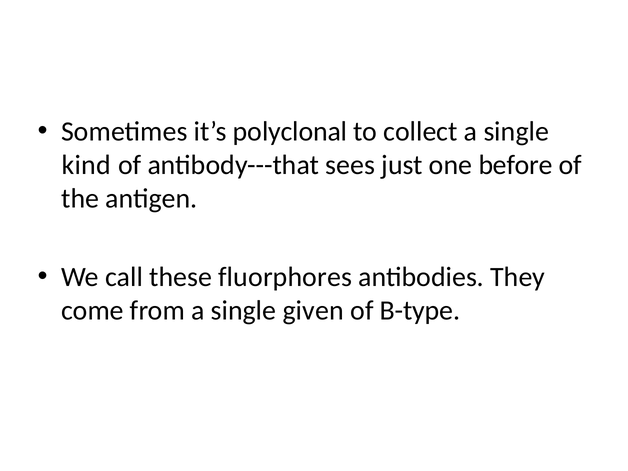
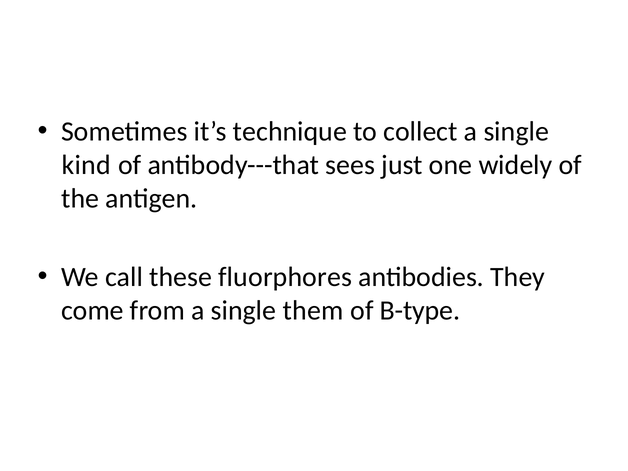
polyclonal: polyclonal -> technique (290, 132)
before: before -> widely (516, 165)
given: given -> them (313, 310)
